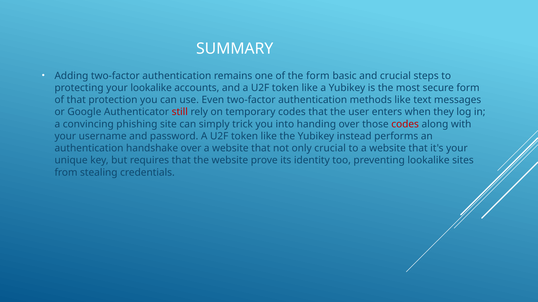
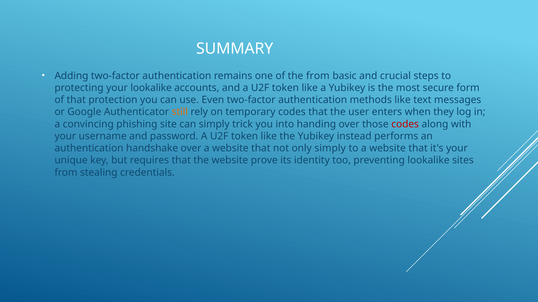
the form: form -> from (318, 76)
still colour: red -> orange (180, 112)
only crucial: crucial -> simply (330, 149)
